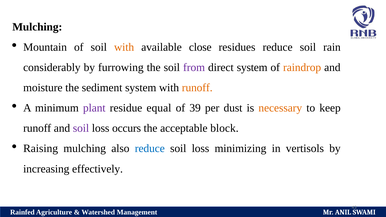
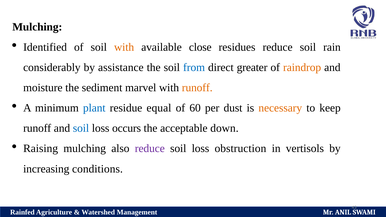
Mountain: Mountain -> Identified (45, 47)
furrowing: furrowing -> assistance (121, 68)
from colour: purple -> blue (194, 68)
direct system: system -> greater (252, 68)
sediment system: system -> marvel (141, 88)
plant colour: purple -> blue (94, 108)
39: 39 -> 60 (195, 108)
soil colour: purple -> blue (81, 128)
block: block -> down (224, 128)
reduce colour: blue -> purple (150, 149)
minimizing: minimizing -> obstruction (240, 149)
effectively: effectively -> conditions (97, 169)
